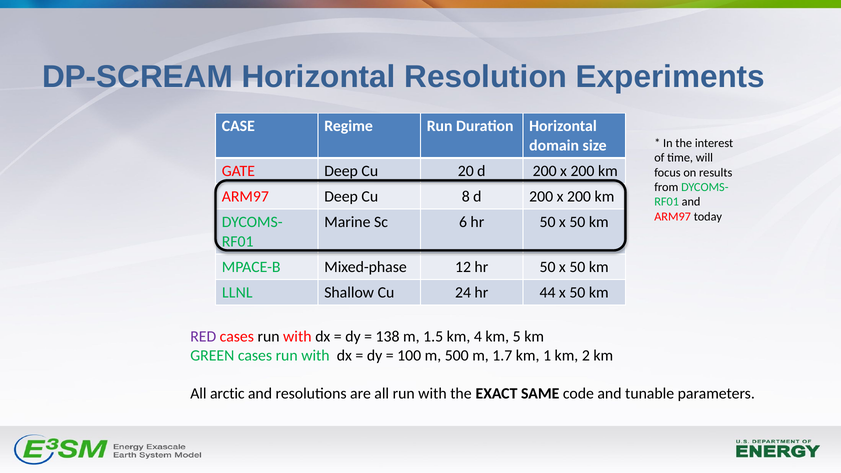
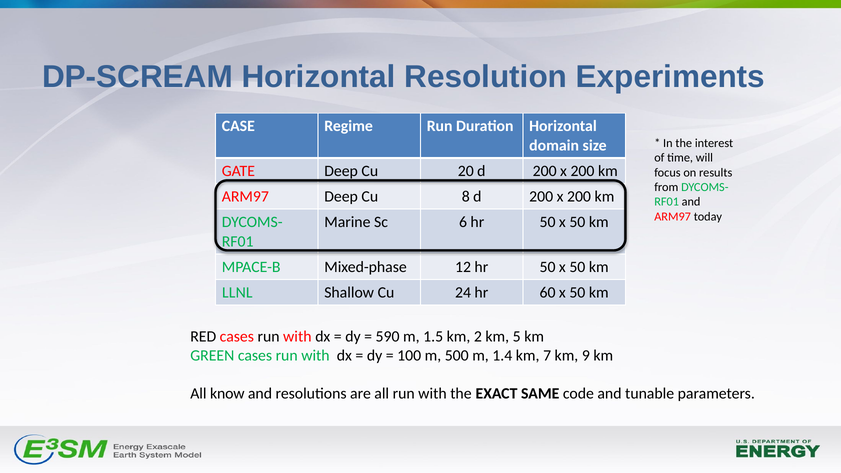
44: 44 -> 60 (548, 293)
RED colour: purple -> black (203, 337)
138: 138 -> 590 (388, 337)
4: 4 -> 2 (478, 337)
1.7: 1.7 -> 1.4 (502, 356)
1: 1 -> 7 (547, 356)
2: 2 -> 9 (586, 356)
arctic: arctic -> know (227, 394)
